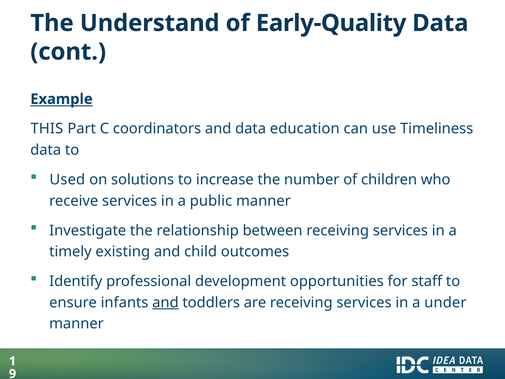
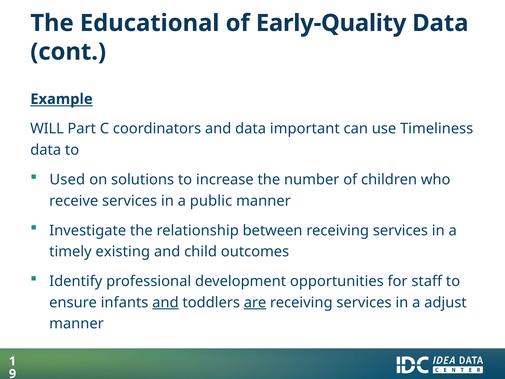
Understand: Understand -> Educational (150, 23)
THIS: THIS -> WILL (47, 129)
education: education -> important (305, 129)
are underline: none -> present (255, 302)
under: under -> adjust (445, 302)
